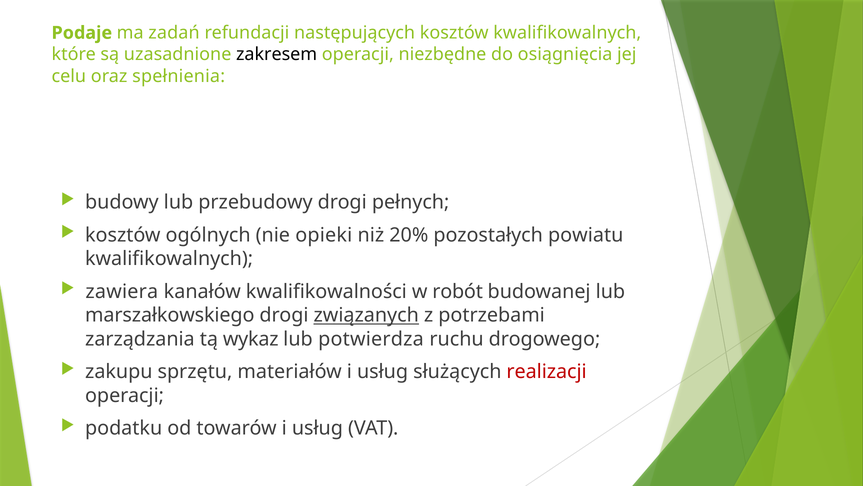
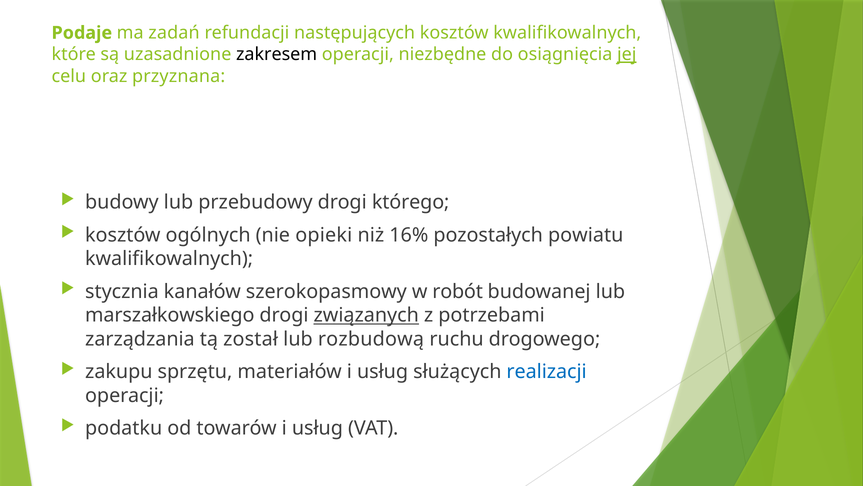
jej underline: none -> present (627, 54)
spełnienia: spełnienia -> przyznana (179, 76)
pełnych: pełnych -> którego (411, 202)
20%: 20% -> 16% (409, 235)
zawiera: zawiera -> stycznia (122, 291)
kwalifikowalności: kwalifikowalności -> szerokopasmowy (326, 291)
wykaz: wykaz -> został (251, 339)
potwierdza: potwierdza -> rozbudową (371, 339)
realizacji colour: red -> blue (547, 371)
